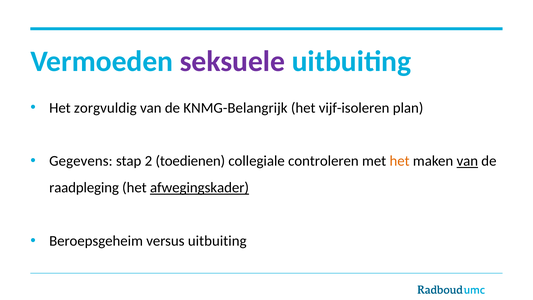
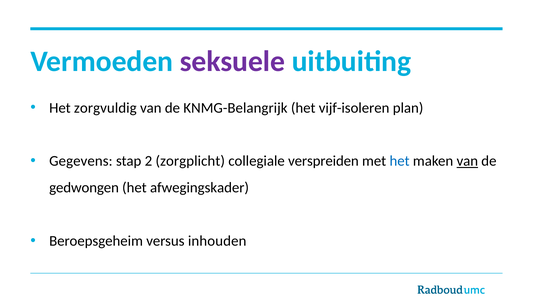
toedienen: toedienen -> zorgplicht (190, 161)
controleren: controleren -> verspreiden (323, 161)
het colour: orange -> blue (400, 161)
raadpleging: raadpleging -> gedwongen (84, 188)
afwegingskader underline: present -> none (199, 188)
versus uitbuiting: uitbuiting -> inhouden (217, 241)
